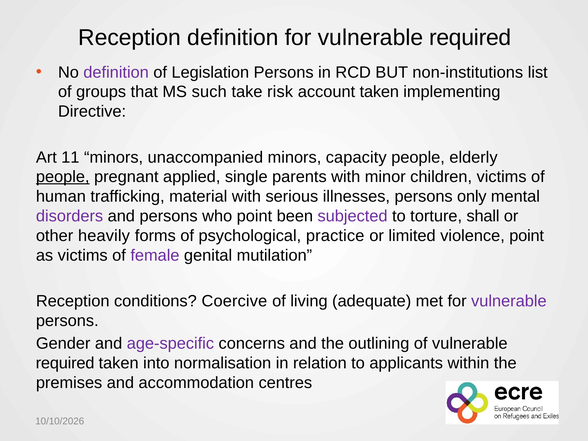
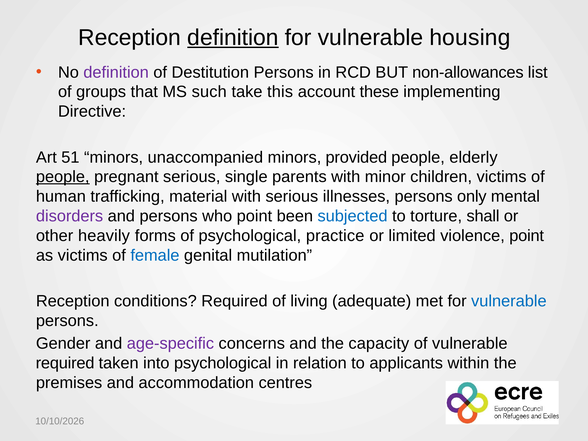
definition underline: none -> present (233, 38)
for vulnerable required: required -> housing (470, 38)
Legislation: Legislation -> Destitution (210, 72)
non-institutions: non-institutions -> non-allowances (468, 72)
risk: risk -> this (280, 92)
account taken: taken -> these (379, 92)
11: 11 -> 51 (70, 157)
capacity: capacity -> provided (356, 157)
pregnant applied: applied -> serious (192, 177)
subjected colour: purple -> blue (353, 216)
female colour: purple -> blue (155, 255)
conditions Coercive: Coercive -> Required (234, 301)
vulnerable colour: purple -> blue (509, 301)
outlining: outlining -> capacity (379, 344)
into normalisation: normalisation -> psychological (223, 363)
